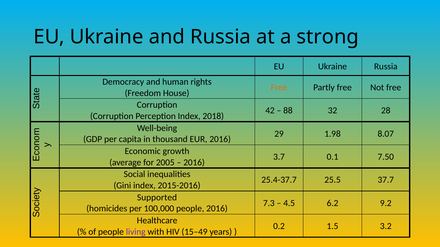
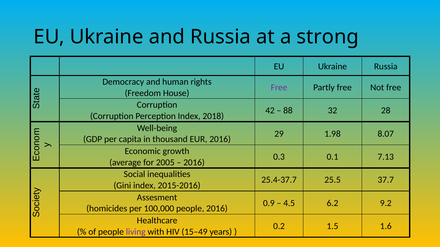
Free colour: orange -> purple (279, 88)
3.7: 3.7 -> 0.3 (279, 157)
7.50: 7.50 -> 7.13 (386, 157)
Supported: Supported -> Assesment (157, 198)
7.3: 7.3 -> 0.9 (269, 203)
3.2: 3.2 -> 1.6 (386, 227)
